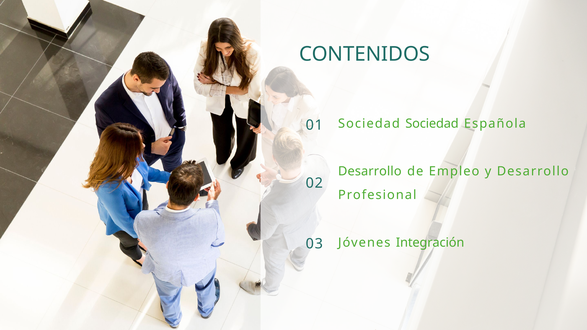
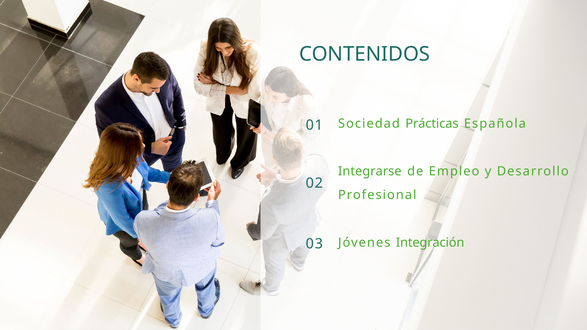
Sociedad Sociedad: Sociedad -> Prácticas (432, 124)
Desarrollo: Desarrollo -> Integrarse (370, 171)
